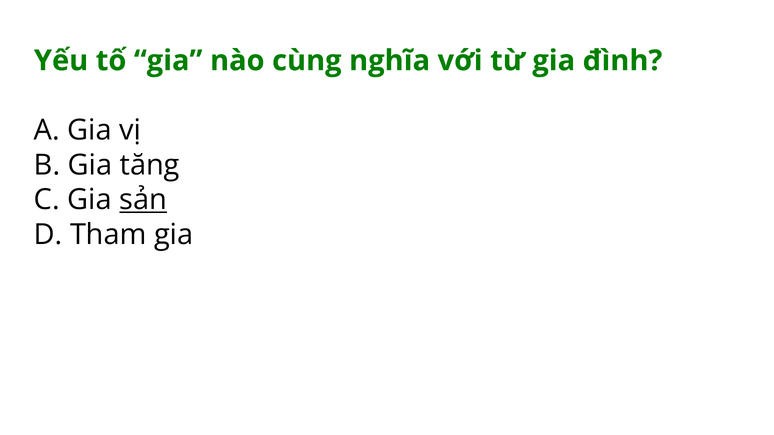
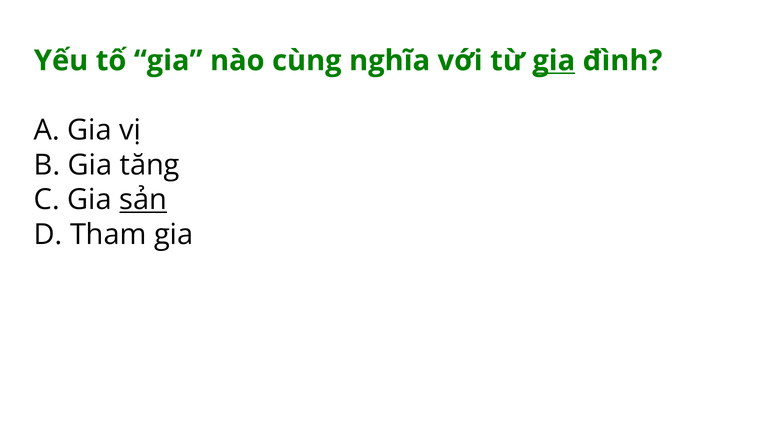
gia underline: none -> present (554, 61)
